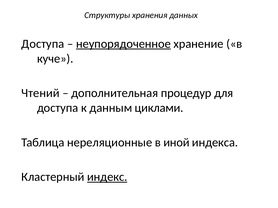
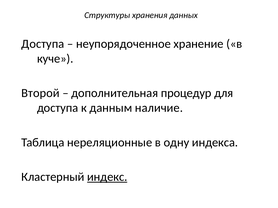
неупорядоченное underline: present -> none (123, 44)
Чтений: Чтений -> Второй (40, 93)
циклами: циклами -> наличие (159, 108)
иной: иной -> одну (176, 143)
